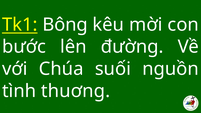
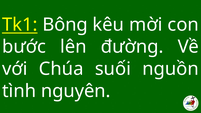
thuơng: thuơng -> nguyên (76, 91)
